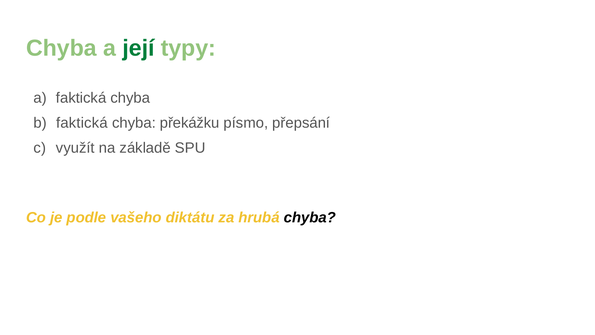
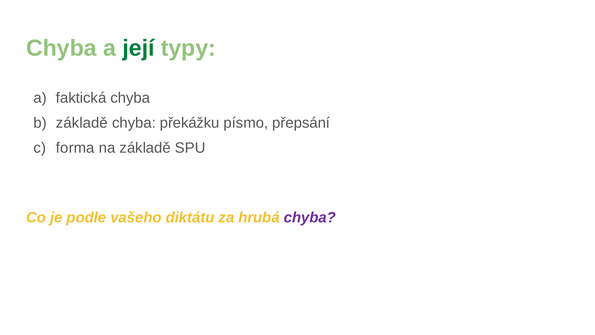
faktická: faktická -> základě (82, 123)
využít: využít -> forma (75, 148)
chyba colour: black -> purple (310, 218)
